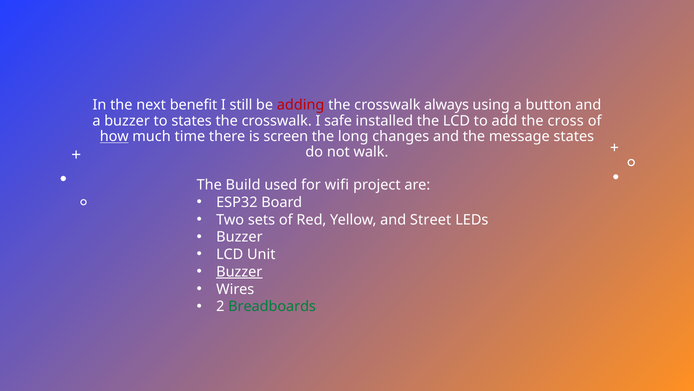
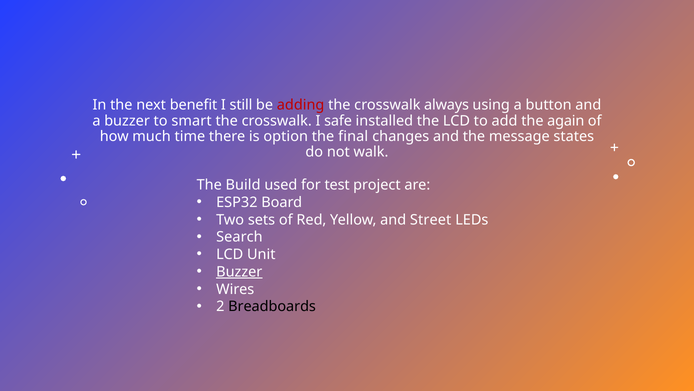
to states: states -> smart (192, 121)
cross: cross -> again (566, 121)
how underline: present -> none (114, 136)
screen: screen -> option (286, 136)
long: long -> final (353, 136)
wifi: wifi -> test (337, 185)
Buzzer: Buzzer -> Search (239, 237)
Breadboards colour: green -> black (272, 306)
